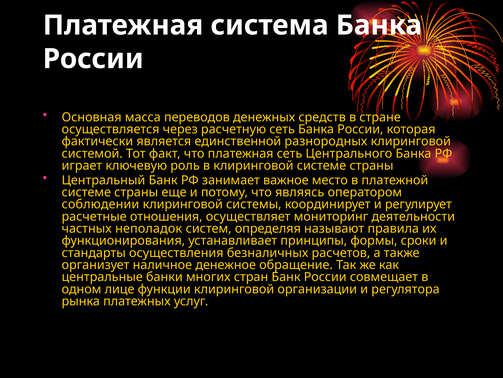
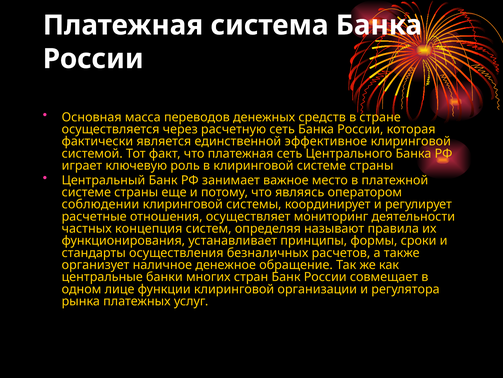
разнородных: разнородных -> эффективное (326, 141)
неполадок: неполадок -> концепция (149, 228)
